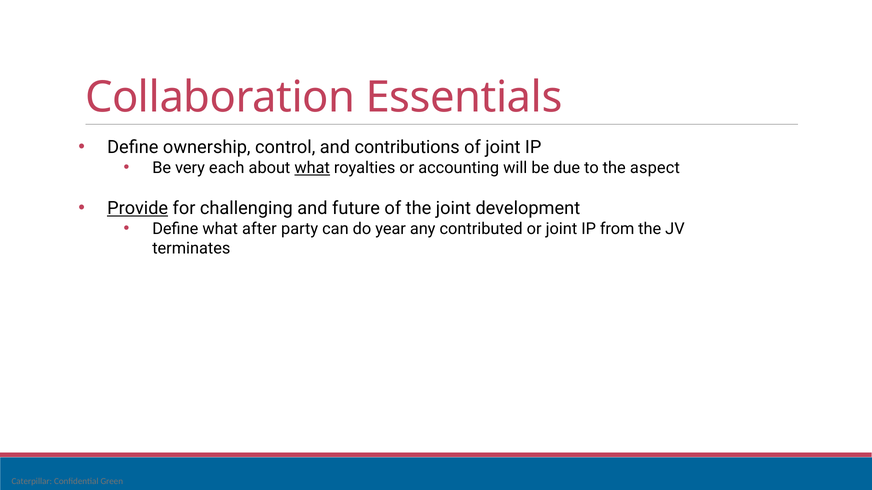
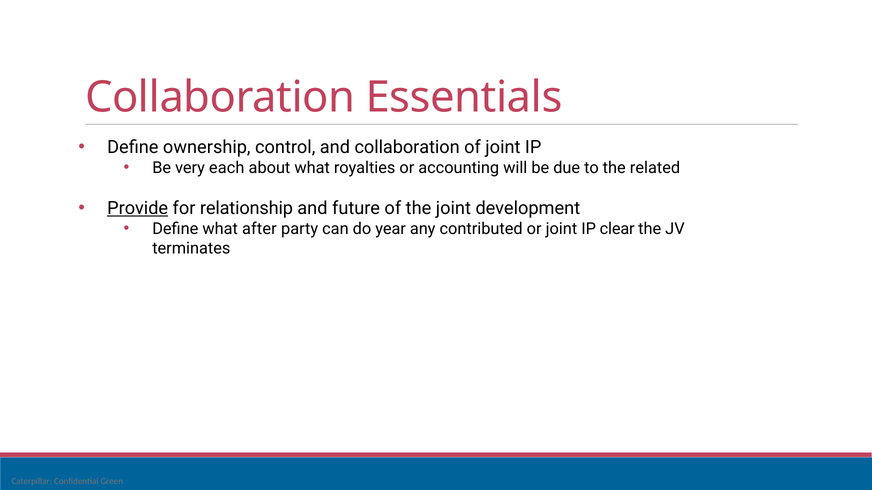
and contributions: contributions -> collaboration (407, 147)
what underline: present -> none (312, 168)
aspect: aspect -> related (655, 168)
challenging: challenging -> relationship (246, 209)
from: from -> clear (617, 229)
